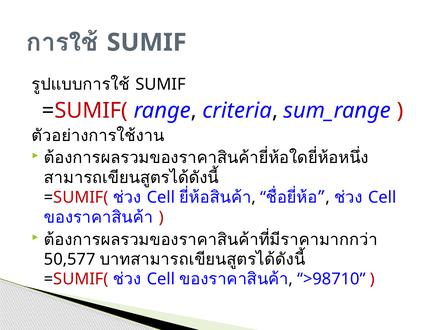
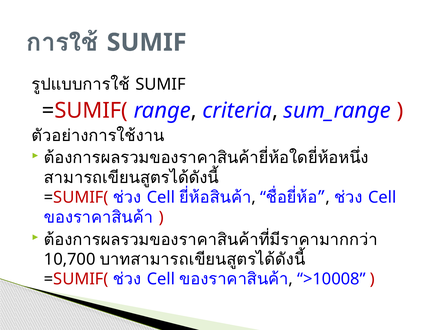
50,577: 50,577 -> 10,700 (70, 259)
>98710: >98710 -> >10008 (331, 279)
